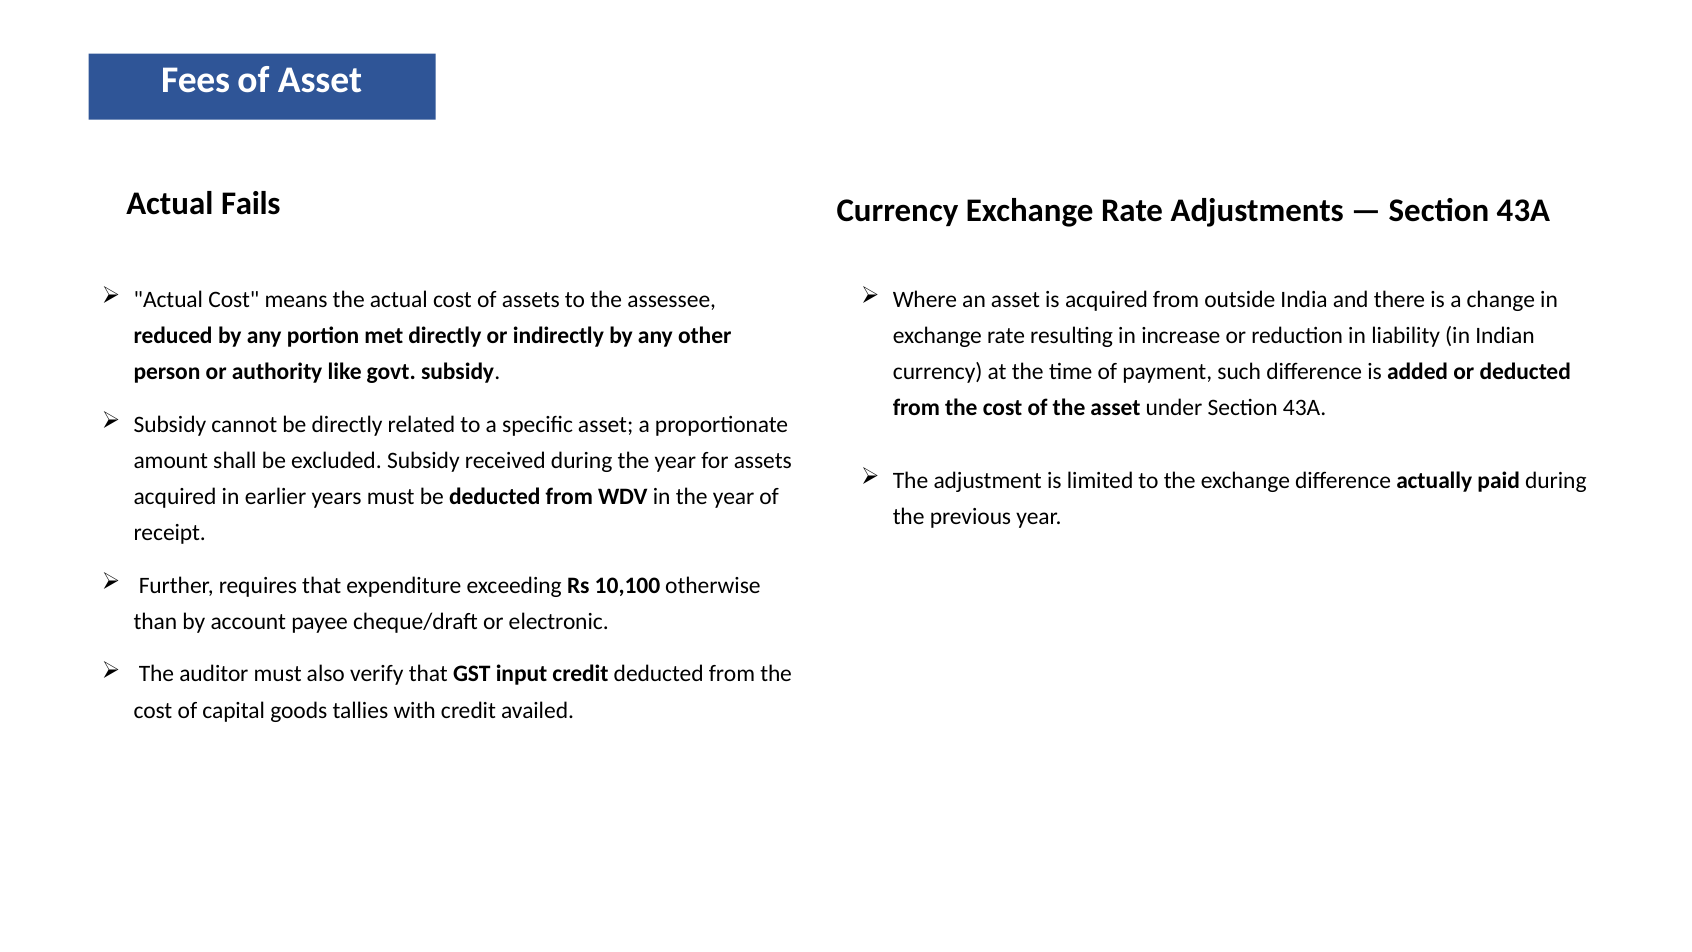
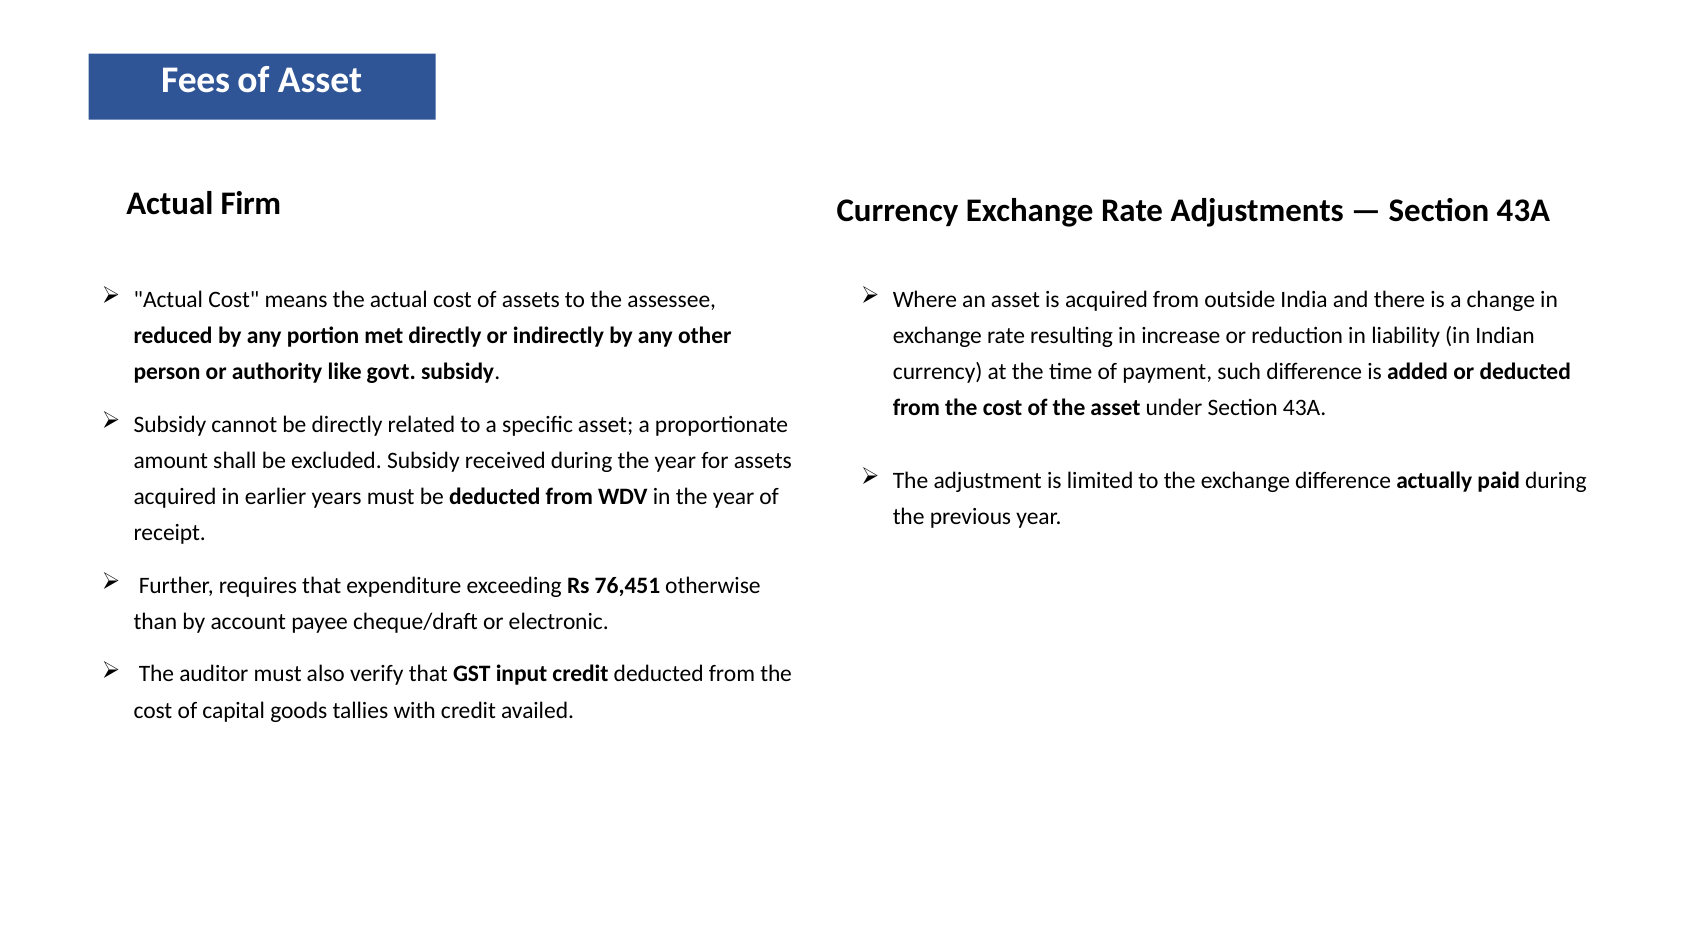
Fails: Fails -> Firm (251, 203)
10,100: 10,100 -> 76,451 (627, 585)
